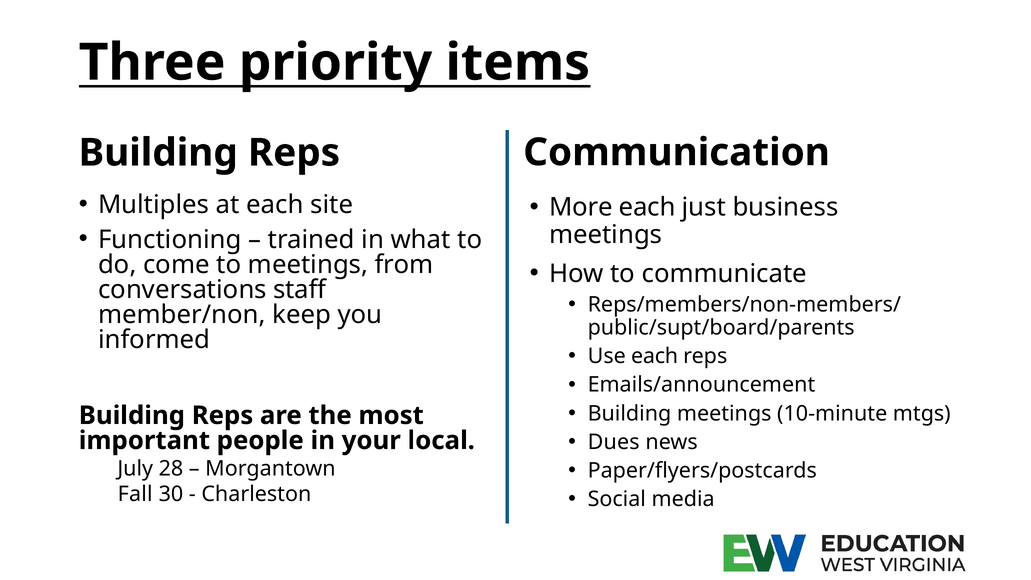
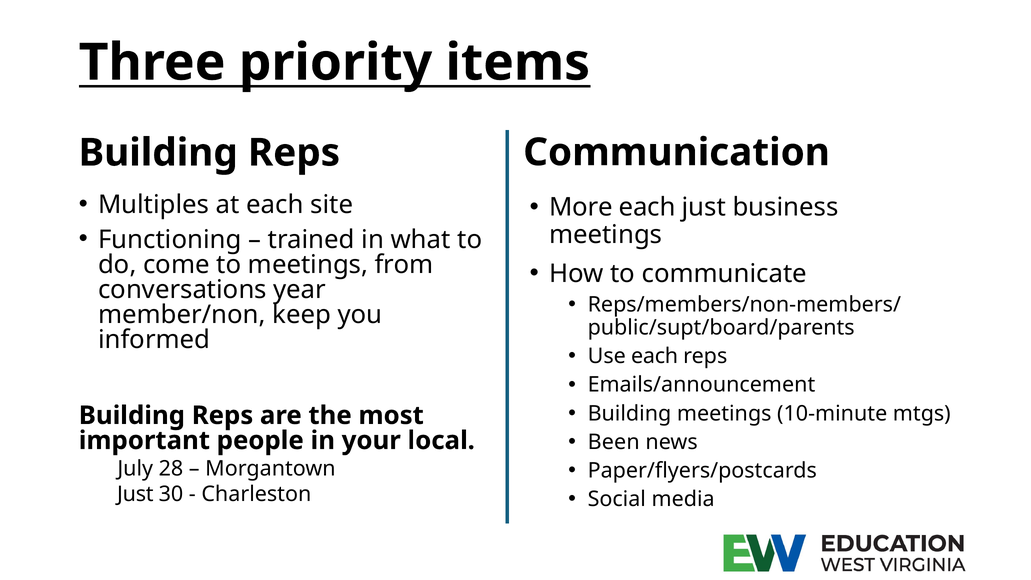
staff: staff -> year (300, 290)
Dues: Dues -> Been (614, 442)
Fall: Fall -> Just (135, 494)
